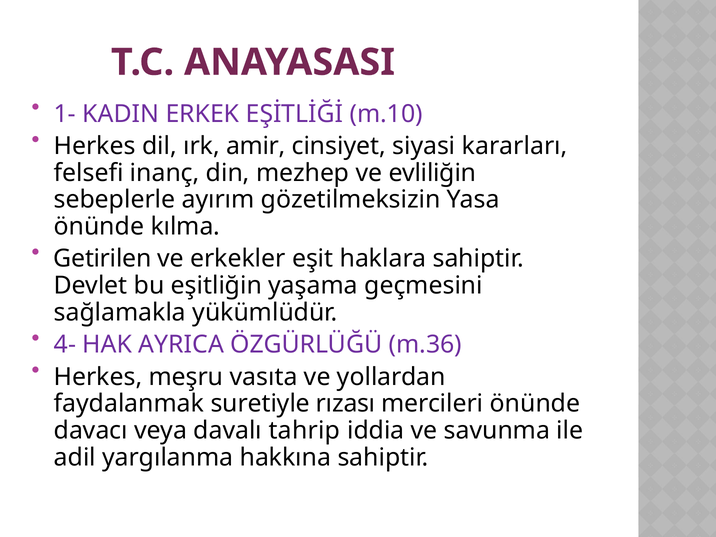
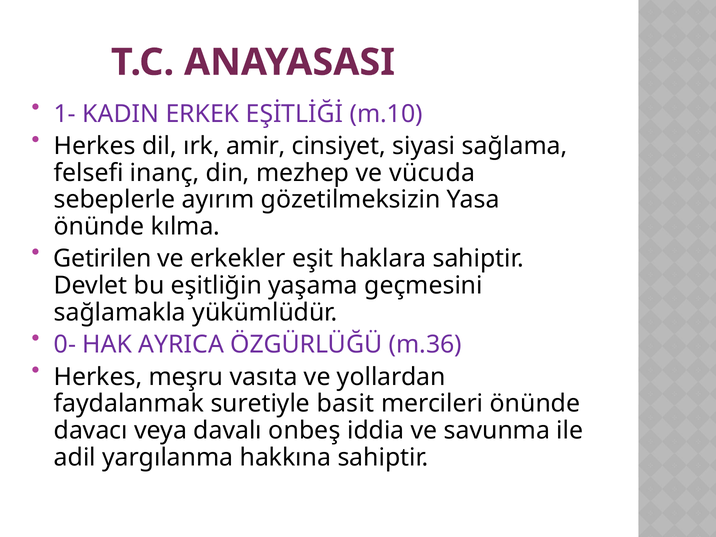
kararları: kararları -> sağlama (515, 146)
evliliğin: evliliğin -> vücuda (432, 173)
4-: 4- -> 0- (65, 345)
rızası: rızası -> basit (345, 404)
tahrip: tahrip -> onbeş (304, 431)
